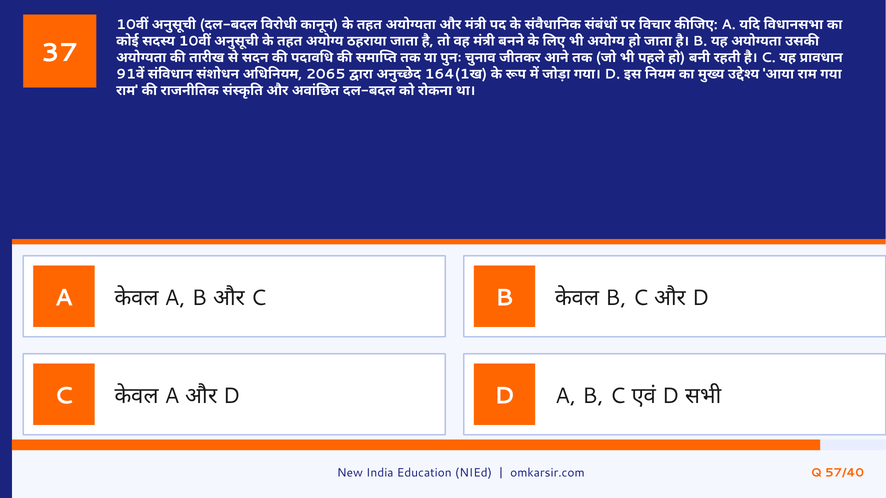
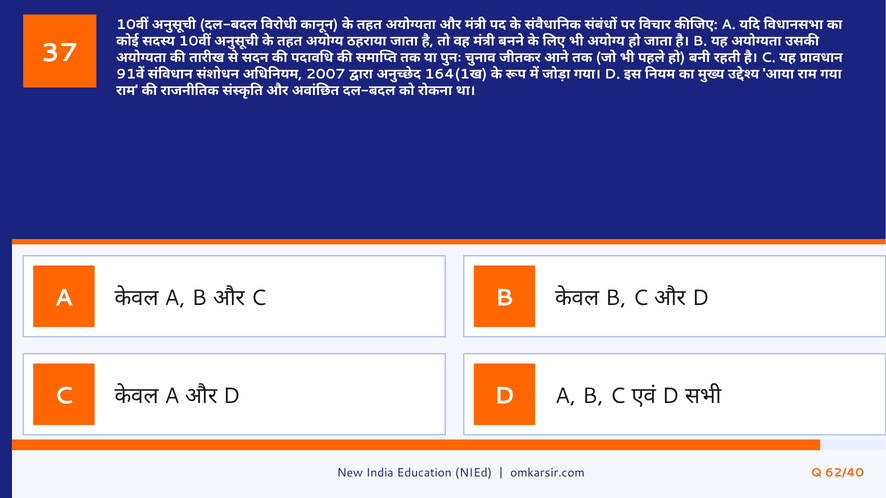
2065: 2065 -> 2007 (326, 74)
57/40: 57/40 -> 62/40 (845, 473)
